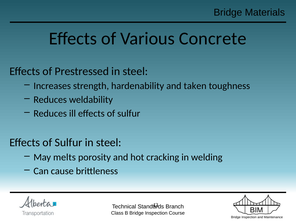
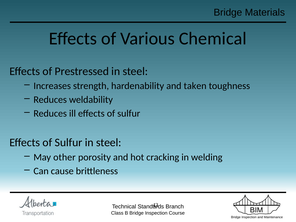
Concrete: Concrete -> Chemical (213, 39)
melts: melts -> other (64, 157)
